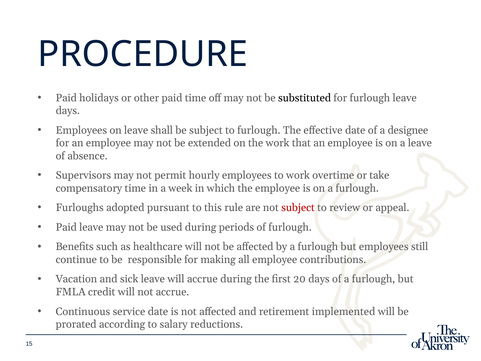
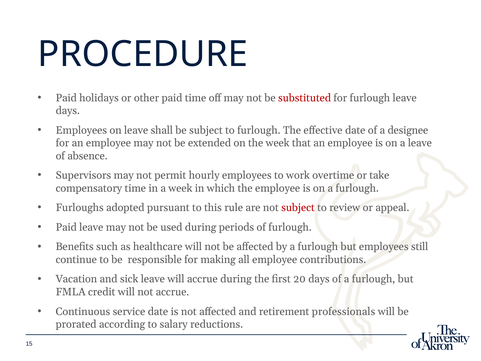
substituted colour: black -> red (305, 98)
the work: work -> week (278, 143)
implemented: implemented -> professionals (344, 311)
